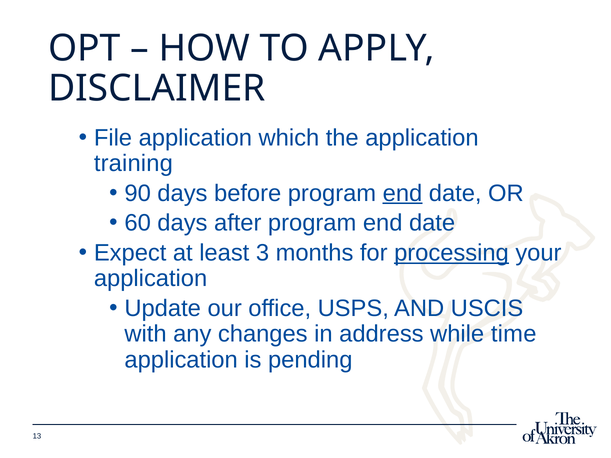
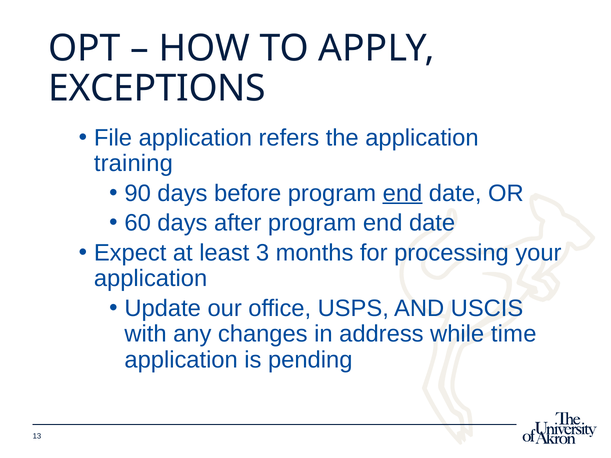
DISCLAIMER: DISCLAIMER -> EXCEPTIONS (157, 89)
which: which -> refers (289, 138)
processing underline: present -> none (451, 253)
